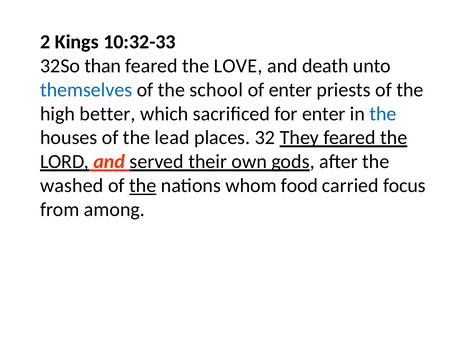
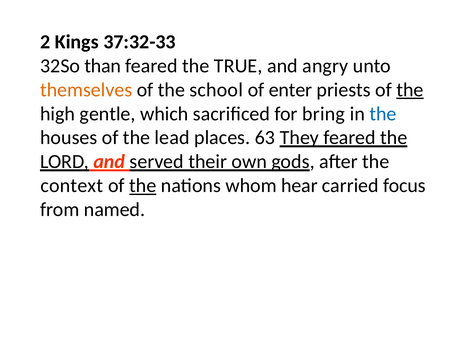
10:32-33: 10:32-33 -> 37:32-33 (140, 42)
LOVE: LOVE -> TRUE (238, 66)
death: death -> angry (325, 66)
themselves colour: blue -> orange (86, 90)
the underline: none -> present (410, 90)
better: better -> gentle (108, 114)
for enter: enter -> bring (324, 114)
32: 32 -> 63 (265, 138)
washed: washed -> context (72, 186)
food: food -> hear (299, 186)
among: among -> named (115, 210)
